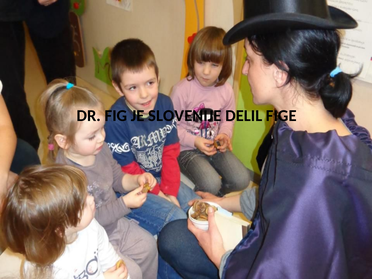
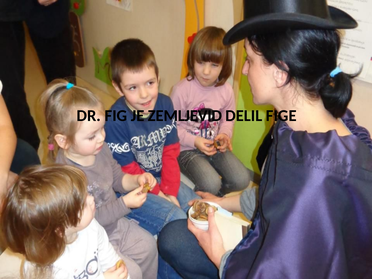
SLOVENIJE: SLOVENIJE -> ZEMLJEVID (185, 116)
